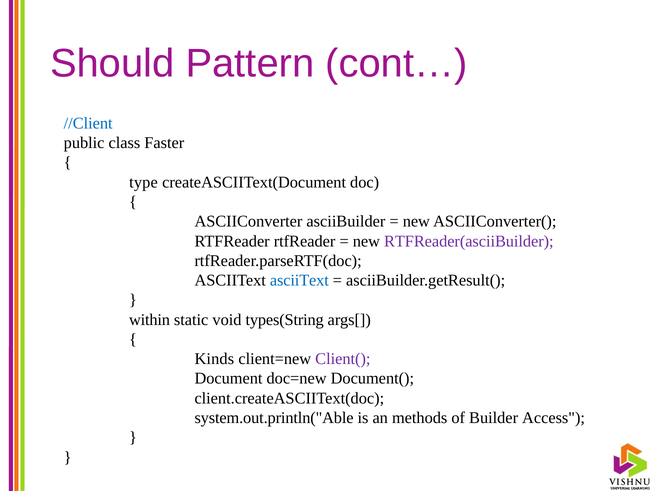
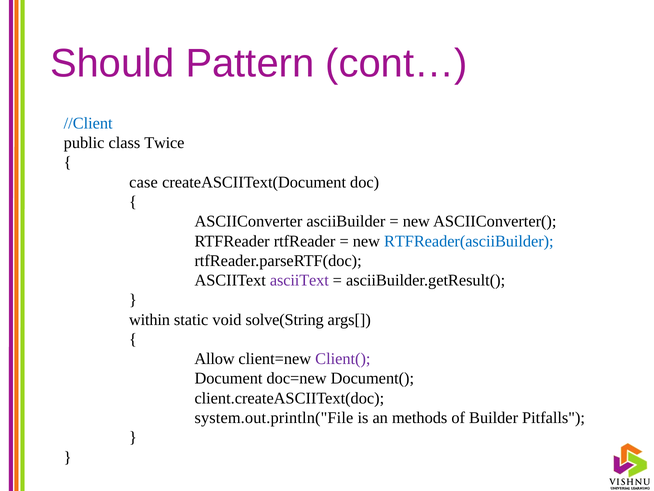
Faster: Faster -> Twice (164, 143)
type: type -> case (144, 182)
RTFReader(asciiBuilder colour: purple -> blue (469, 241)
asciiText colour: blue -> purple (299, 280)
types(String: types(String -> solve(String (285, 319)
Kinds: Kinds -> Allow (214, 359)
system.out.println("Able: system.out.println("Able -> system.out.println("File (274, 417)
Access: Access -> Pitfalls (554, 417)
